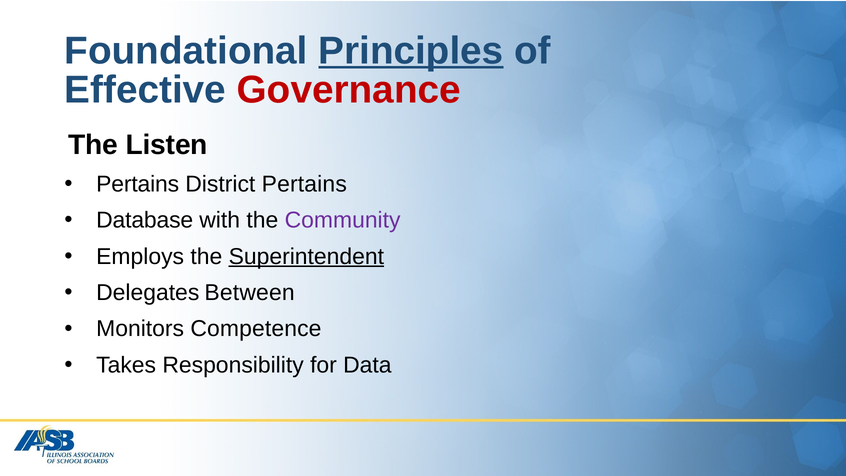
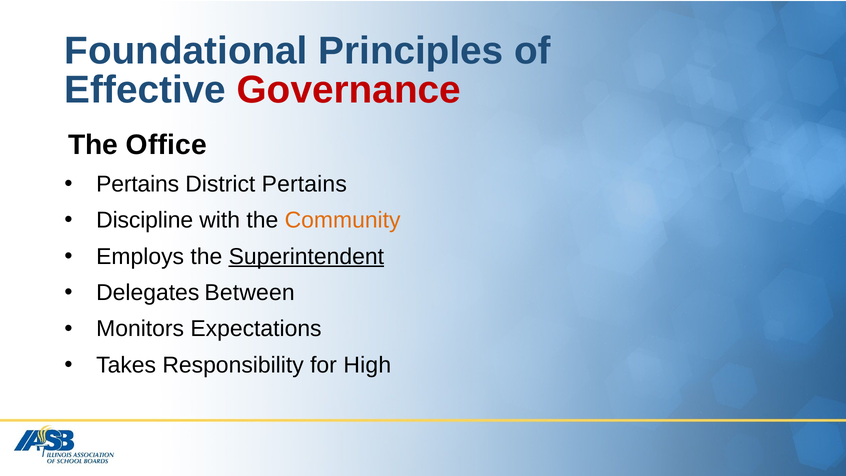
Principles underline: present -> none (411, 51)
Listen: Listen -> Office (167, 145)
Database: Database -> Discipline (145, 220)
Community colour: purple -> orange (343, 220)
Competence: Competence -> Expectations (256, 329)
Data: Data -> High (367, 365)
